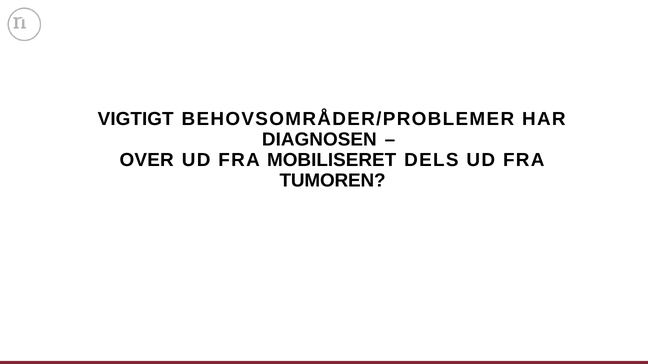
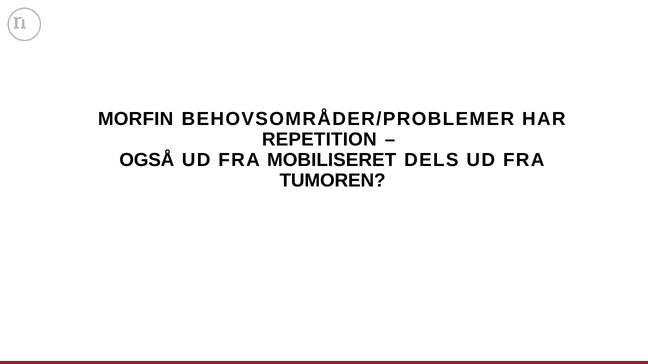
VIGTIGT: VIGTIGT -> MORFIN (136, 119)
DIAGNOSEN: DIAGNOSEN -> REPETITION (319, 140)
OVER: OVER -> OGSÅ (147, 160)
